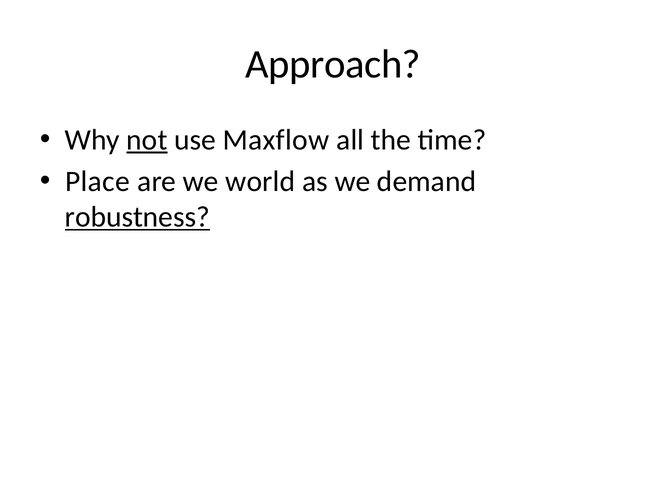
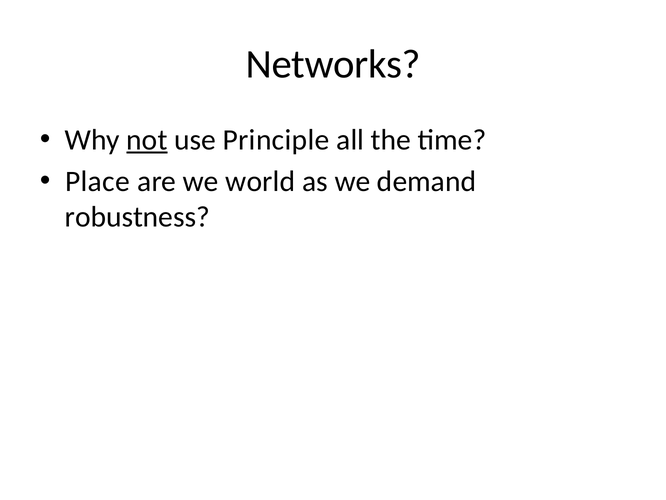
Approach: Approach -> Networks (333, 64)
Maxflow: Maxflow -> Principle (276, 140)
robustness underline: present -> none (137, 217)
